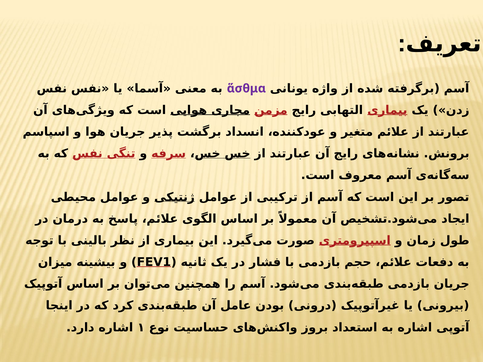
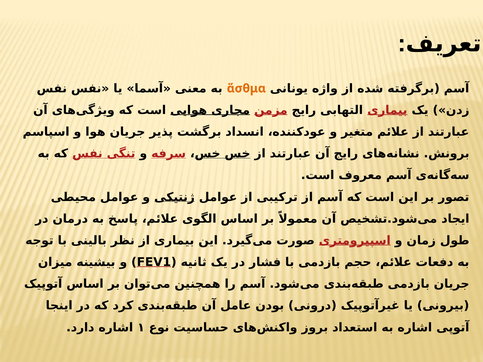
ἅσθμα colour: purple -> orange (246, 89)
